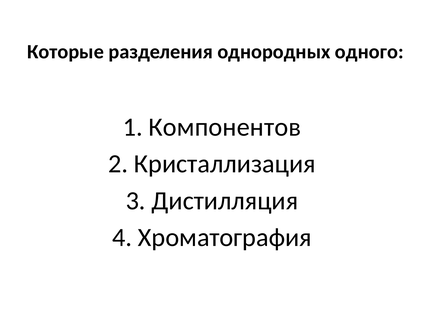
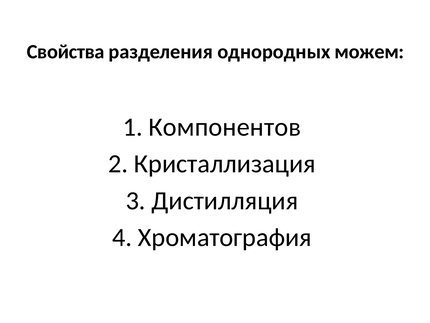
Которые: Которые -> Свойства (66, 52)
одного: одного -> можем (369, 52)
